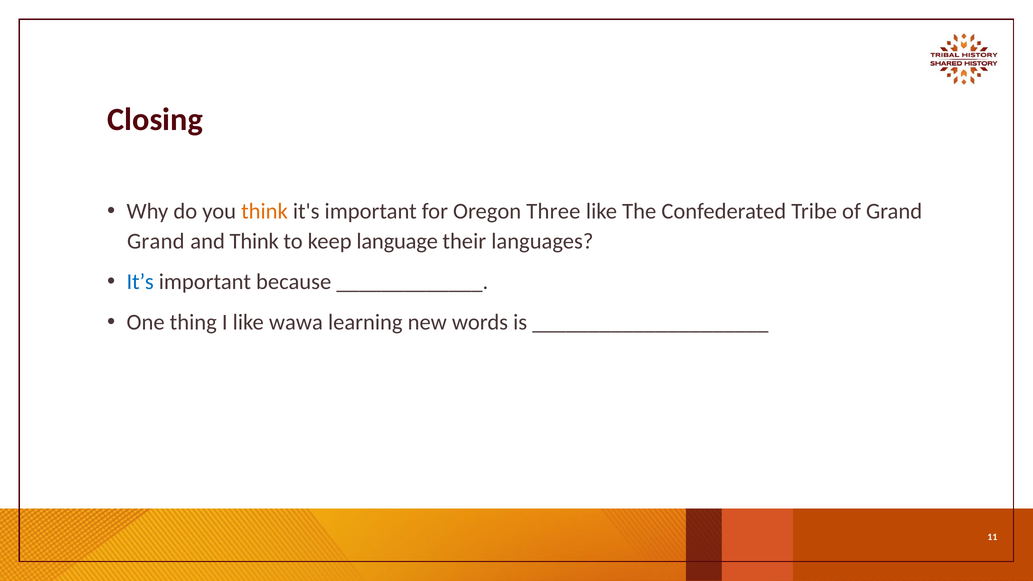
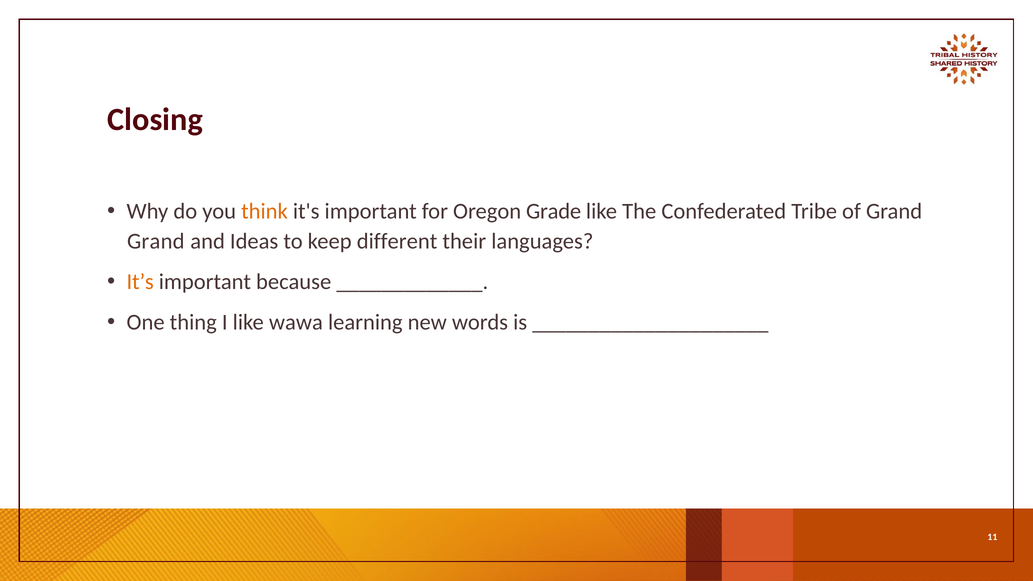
Three: Three -> Grade (554, 211)
and Think: Think -> Ideas (254, 241)
language: language -> different (397, 241)
It’s colour: blue -> orange (140, 282)
